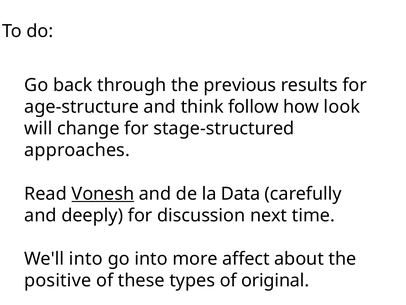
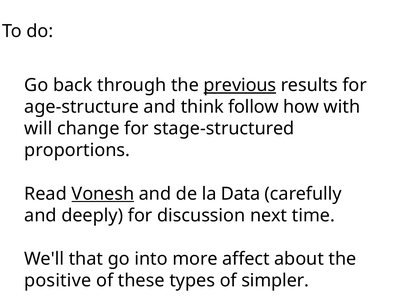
previous underline: none -> present (240, 85)
look: look -> with (342, 107)
approaches: approaches -> proportions (77, 150)
We'll into: into -> that (86, 258)
original: original -> simpler (275, 280)
